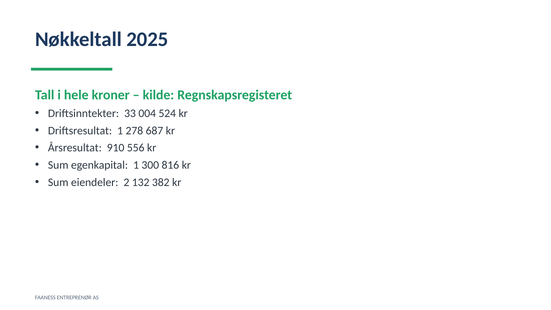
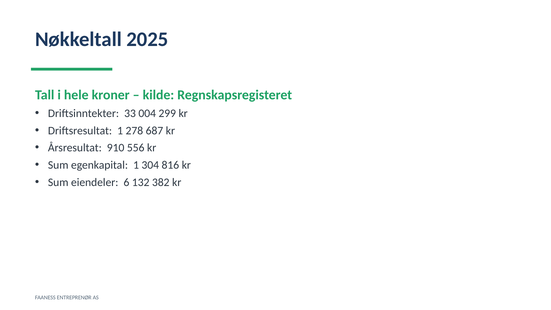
524: 524 -> 299 (167, 113)
300: 300 -> 304 (150, 165)
2: 2 -> 6 (126, 182)
